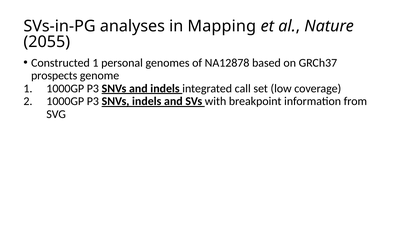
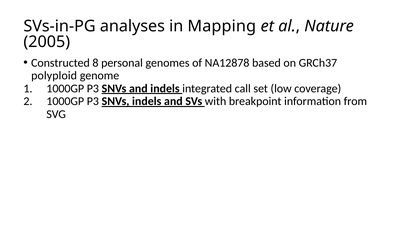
2055: 2055 -> 2005 (47, 42)
Constructed 1: 1 -> 8 (95, 63)
prospects: prospects -> polyploid (54, 76)
